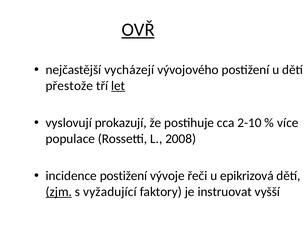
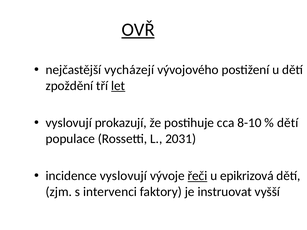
přestože: přestože -> zpoždění (69, 86)
2-10: 2-10 -> 8-10 (249, 123)
více: více -> dětí (288, 123)
2008: 2008 -> 2031 (181, 139)
incidence postižení: postižení -> vyslovují (123, 176)
řeči underline: none -> present (197, 176)
zjm underline: present -> none (59, 192)
vyžadující: vyžadující -> intervenci (110, 192)
